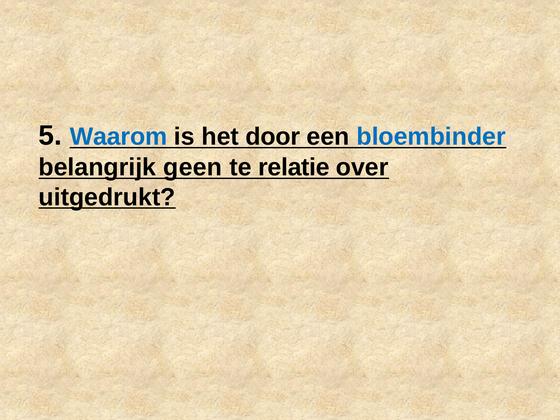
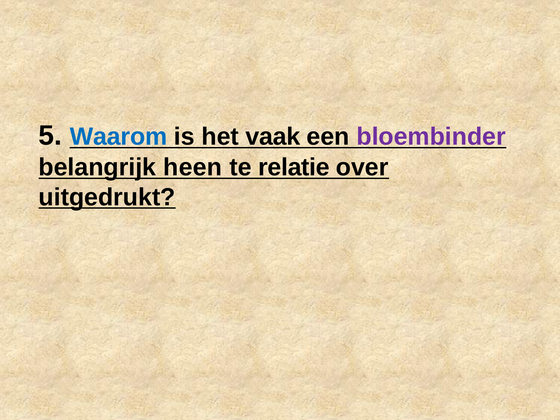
door: door -> vaak (273, 137)
bloembinder colour: blue -> purple (431, 137)
geen: geen -> heen (193, 167)
